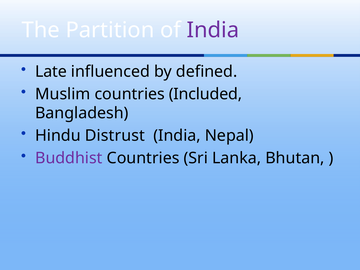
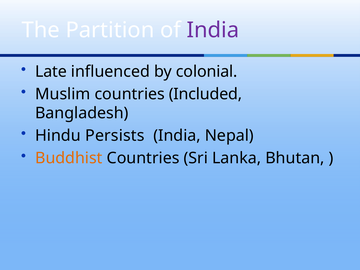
defined: defined -> colonial (207, 72)
Distrust: Distrust -> Persists (115, 136)
Buddhist colour: purple -> orange (69, 158)
